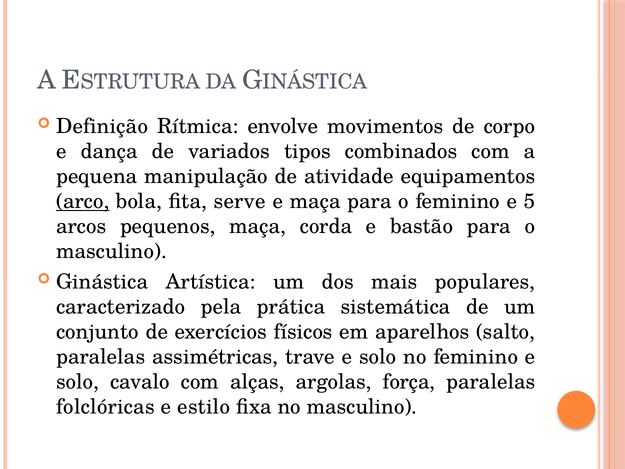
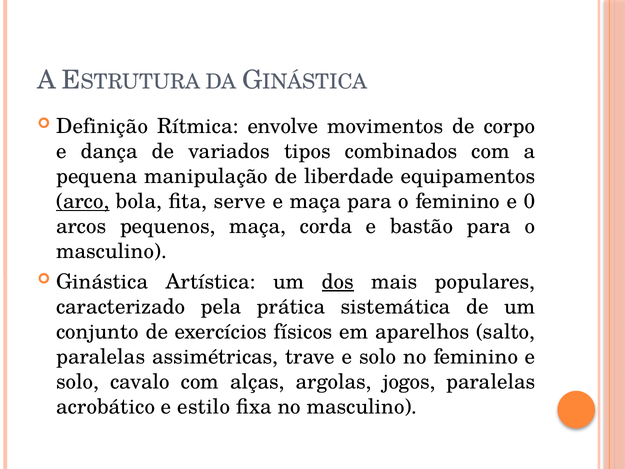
atividade: atividade -> liberdade (349, 176)
5: 5 -> 0 (529, 201)
dos underline: none -> present (338, 282)
força: força -> jogos (409, 382)
folclóricas: folclóricas -> acrobático (106, 407)
